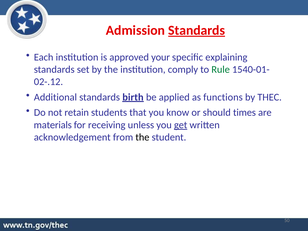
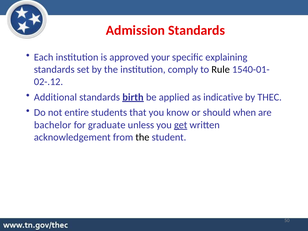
Standards underline: present -> none (197, 30)
Rule colour: green -> black (221, 69)
functions: functions -> indicative (223, 97)
retain: retain -> entire (77, 113)
times: times -> when (244, 113)
materials: materials -> bachelor (53, 125)
receiving: receiving -> graduate (107, 125)
